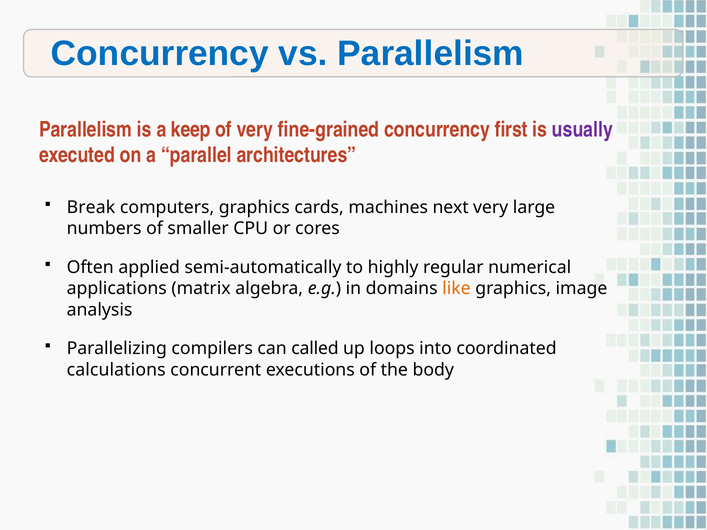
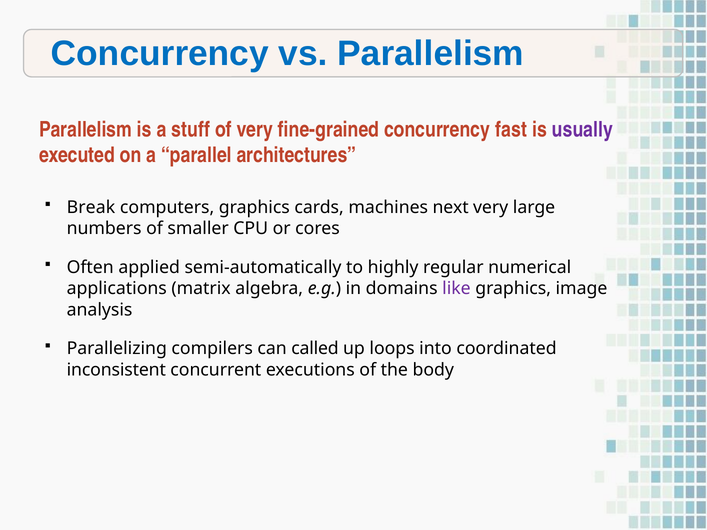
keep: keep -> stuff (191, 130)
first: first -> fast (511, 130)
like colour: orange -> purple (456, 289)
calculations: calculations -> inconsistent (116, 370)
